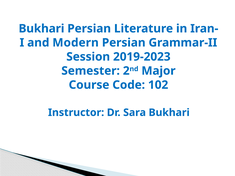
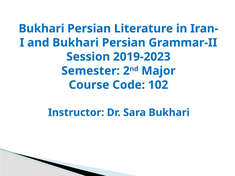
and Modern: Modern -> Bukhari (76, 43)
